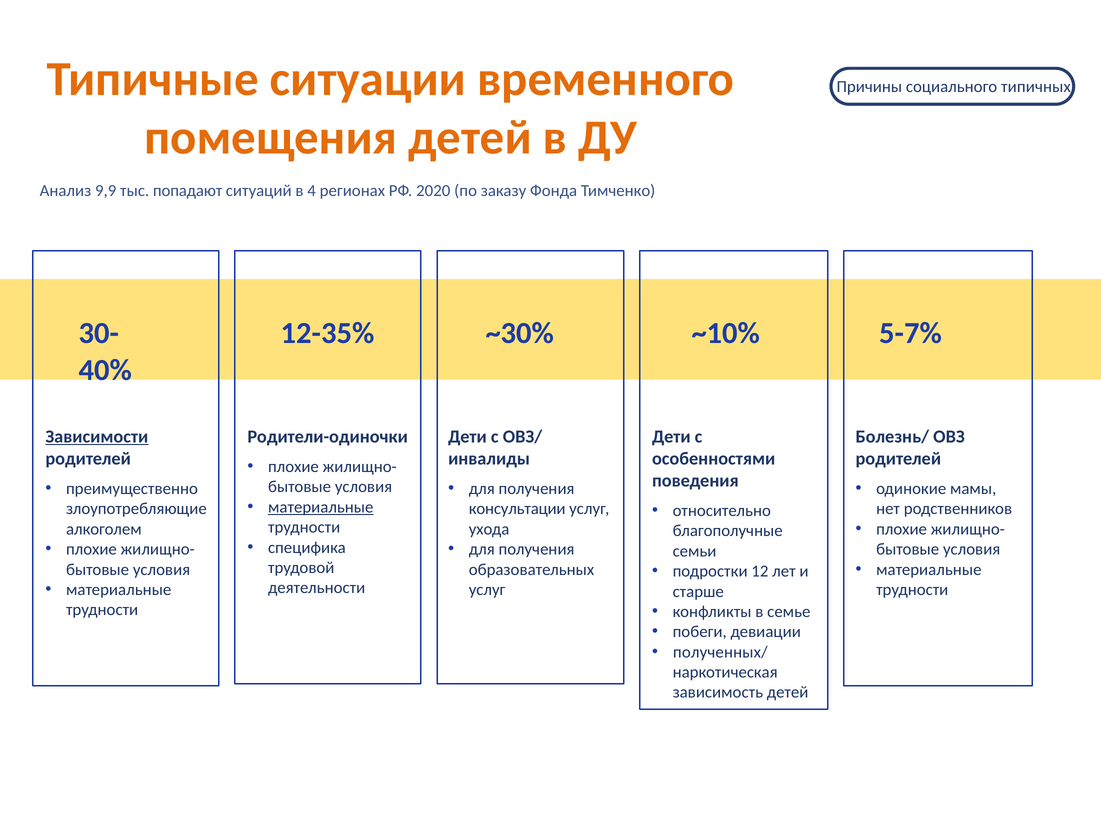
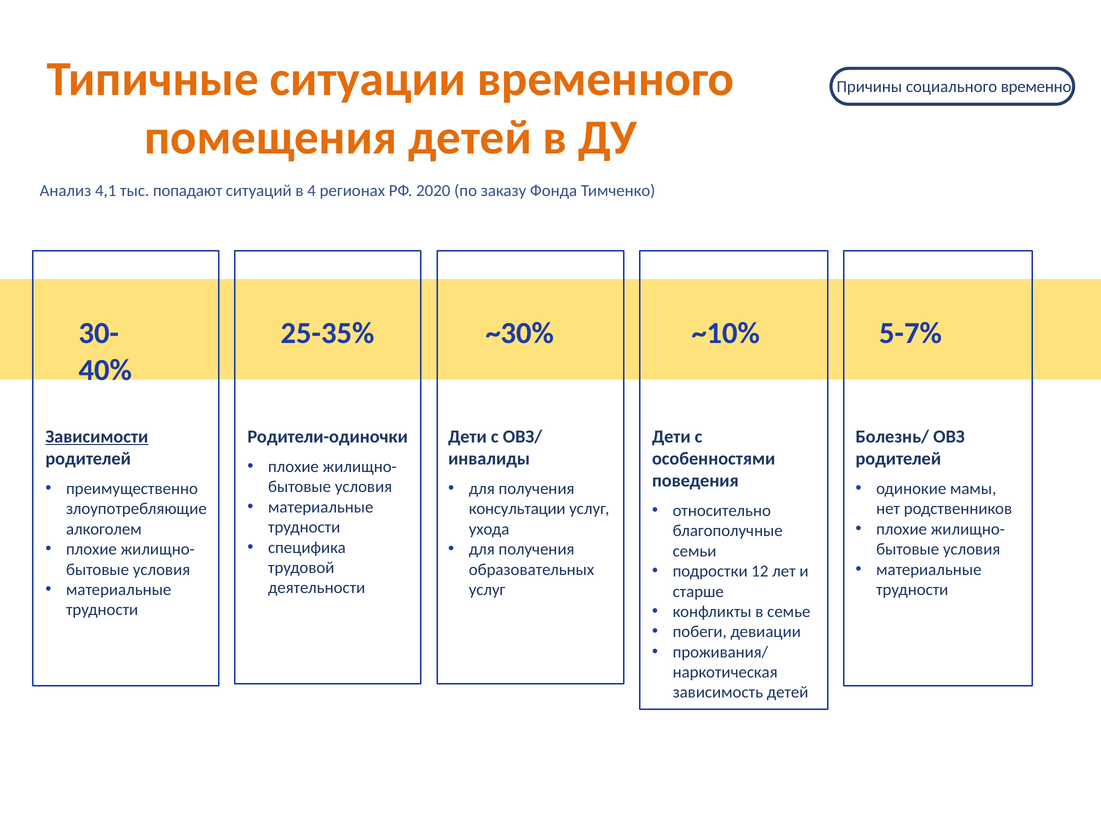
типичных: типичных -> временно (1036, 87)
9,9: 9,9 -> 4,1 (106, 191)
12-35%: 12-35% -> 25-35% (328, 334)
материальные underline: present -> none (321, 508)
полученных/: полученных/ -> проживания/ (720, 653)
